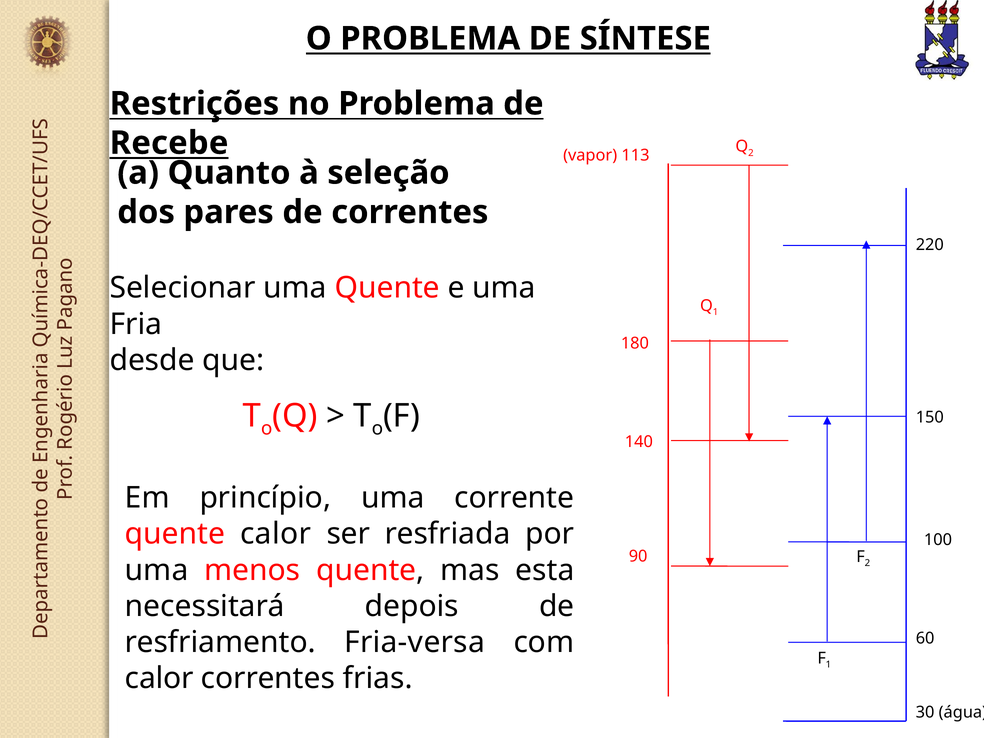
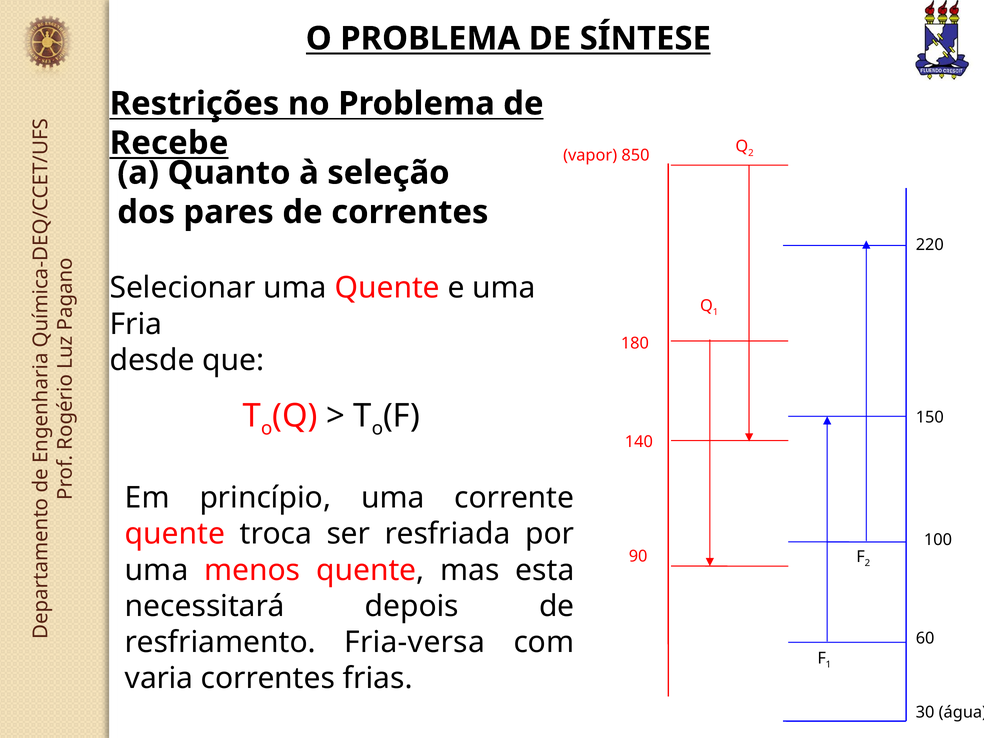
113: 113 -> 850 (636, 155)
quente calor: calor -> troca (276, 534)
calor: calor -> varia (159, 678)
